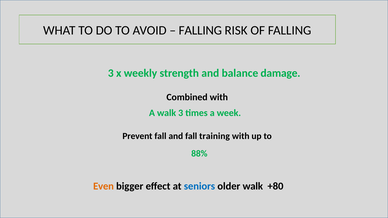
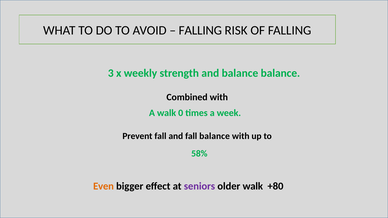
balance damage: damage -> balance (280, 73)
walk 3: 3 -> 0 (181, 113)
fall training: training -> balance (215, 136)
88%: 88% -> 58% (199, 154)
seniors colour: blue -> purple (199, 186)
